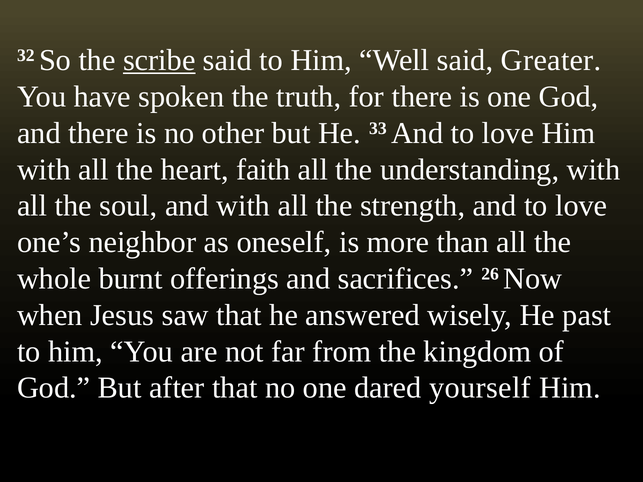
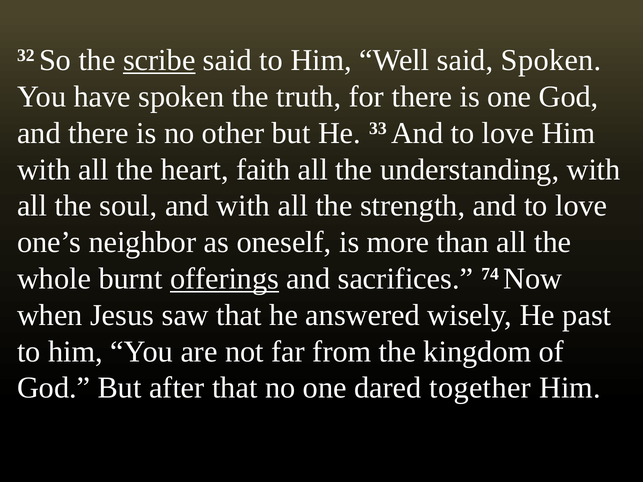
said Greater: Greater -> Spoken (551, 60)
offerings underline: none -> present (224, 279)
26: 26 -> 74 (490, 274)
yourself: yourself -> together (480, 388)
